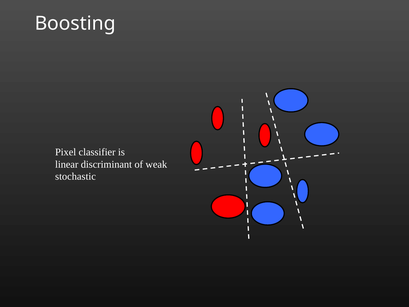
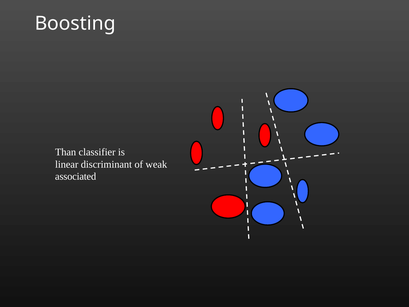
Pixel: Pixel -> Than (66, 152)
stochastic: stochastic -> associated (76, 176)
